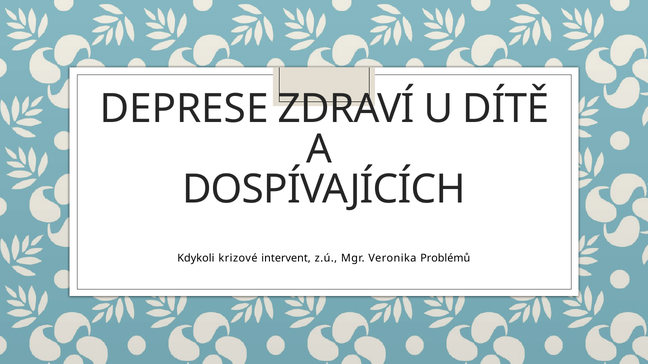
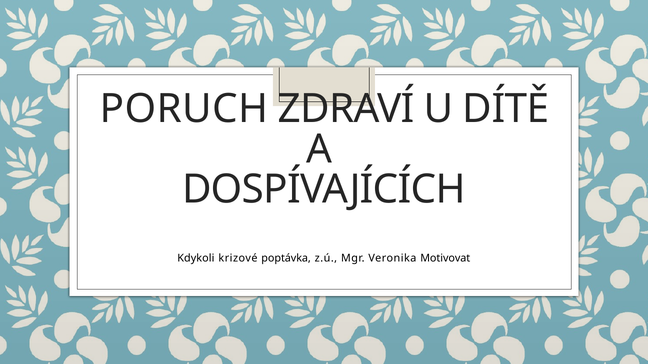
DEPRESE: DEPRESE -> PORUCH (184, 109)
intervent: intervent -> poptávka (286, 259)
Problémů: Problémů -> Motivovat (445, 259)
